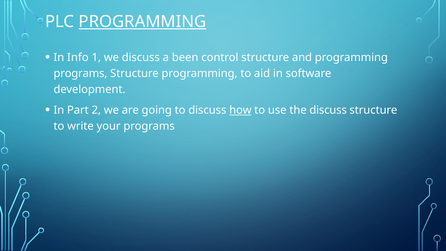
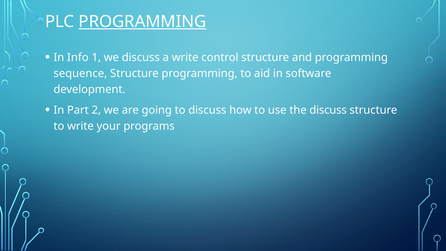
a been: been -> write (185, 57)
programs: programs -> sequence (80, 73)
how underline: present -> none (240, 110)
